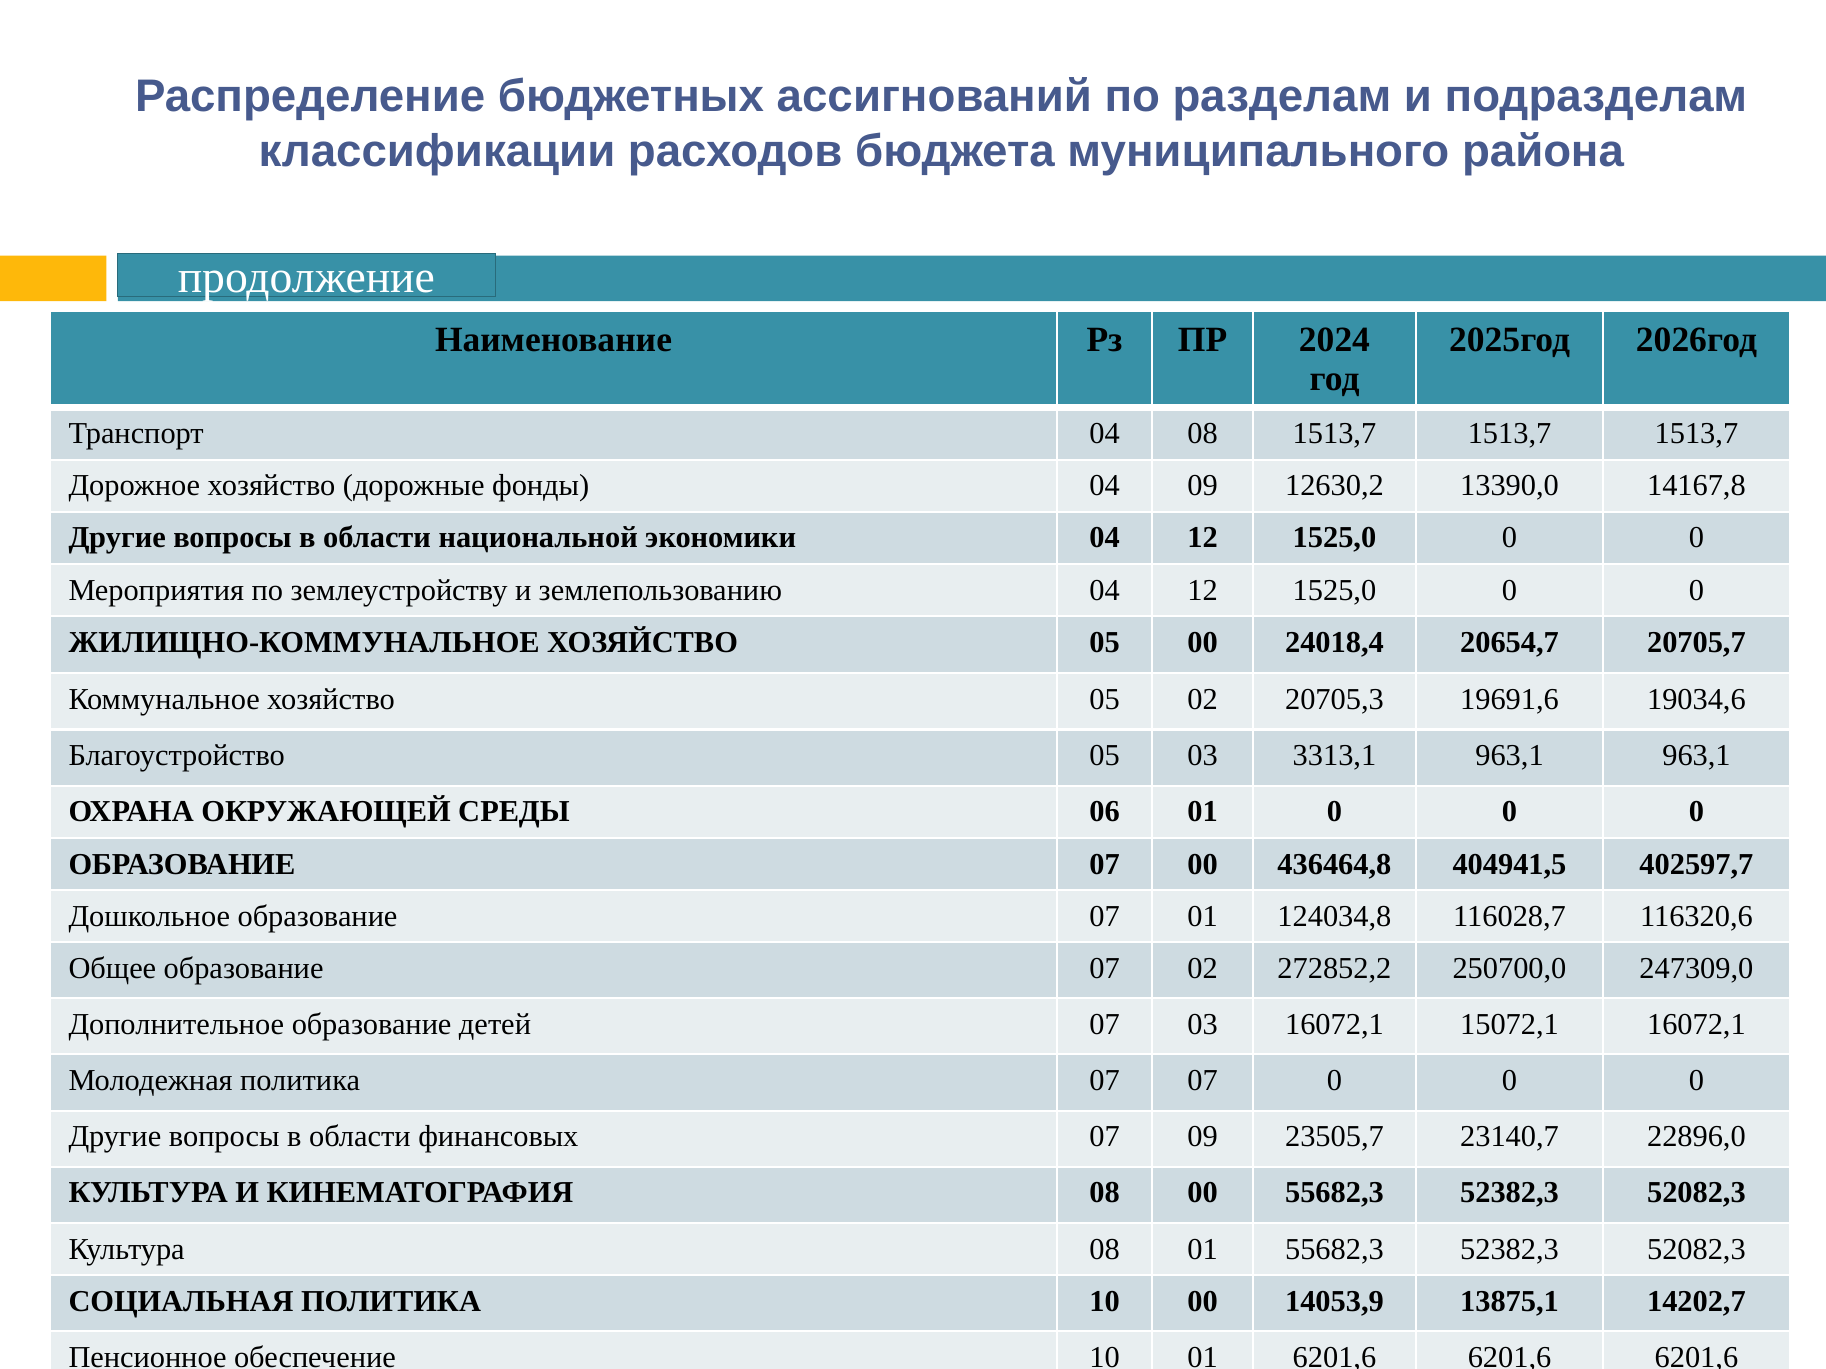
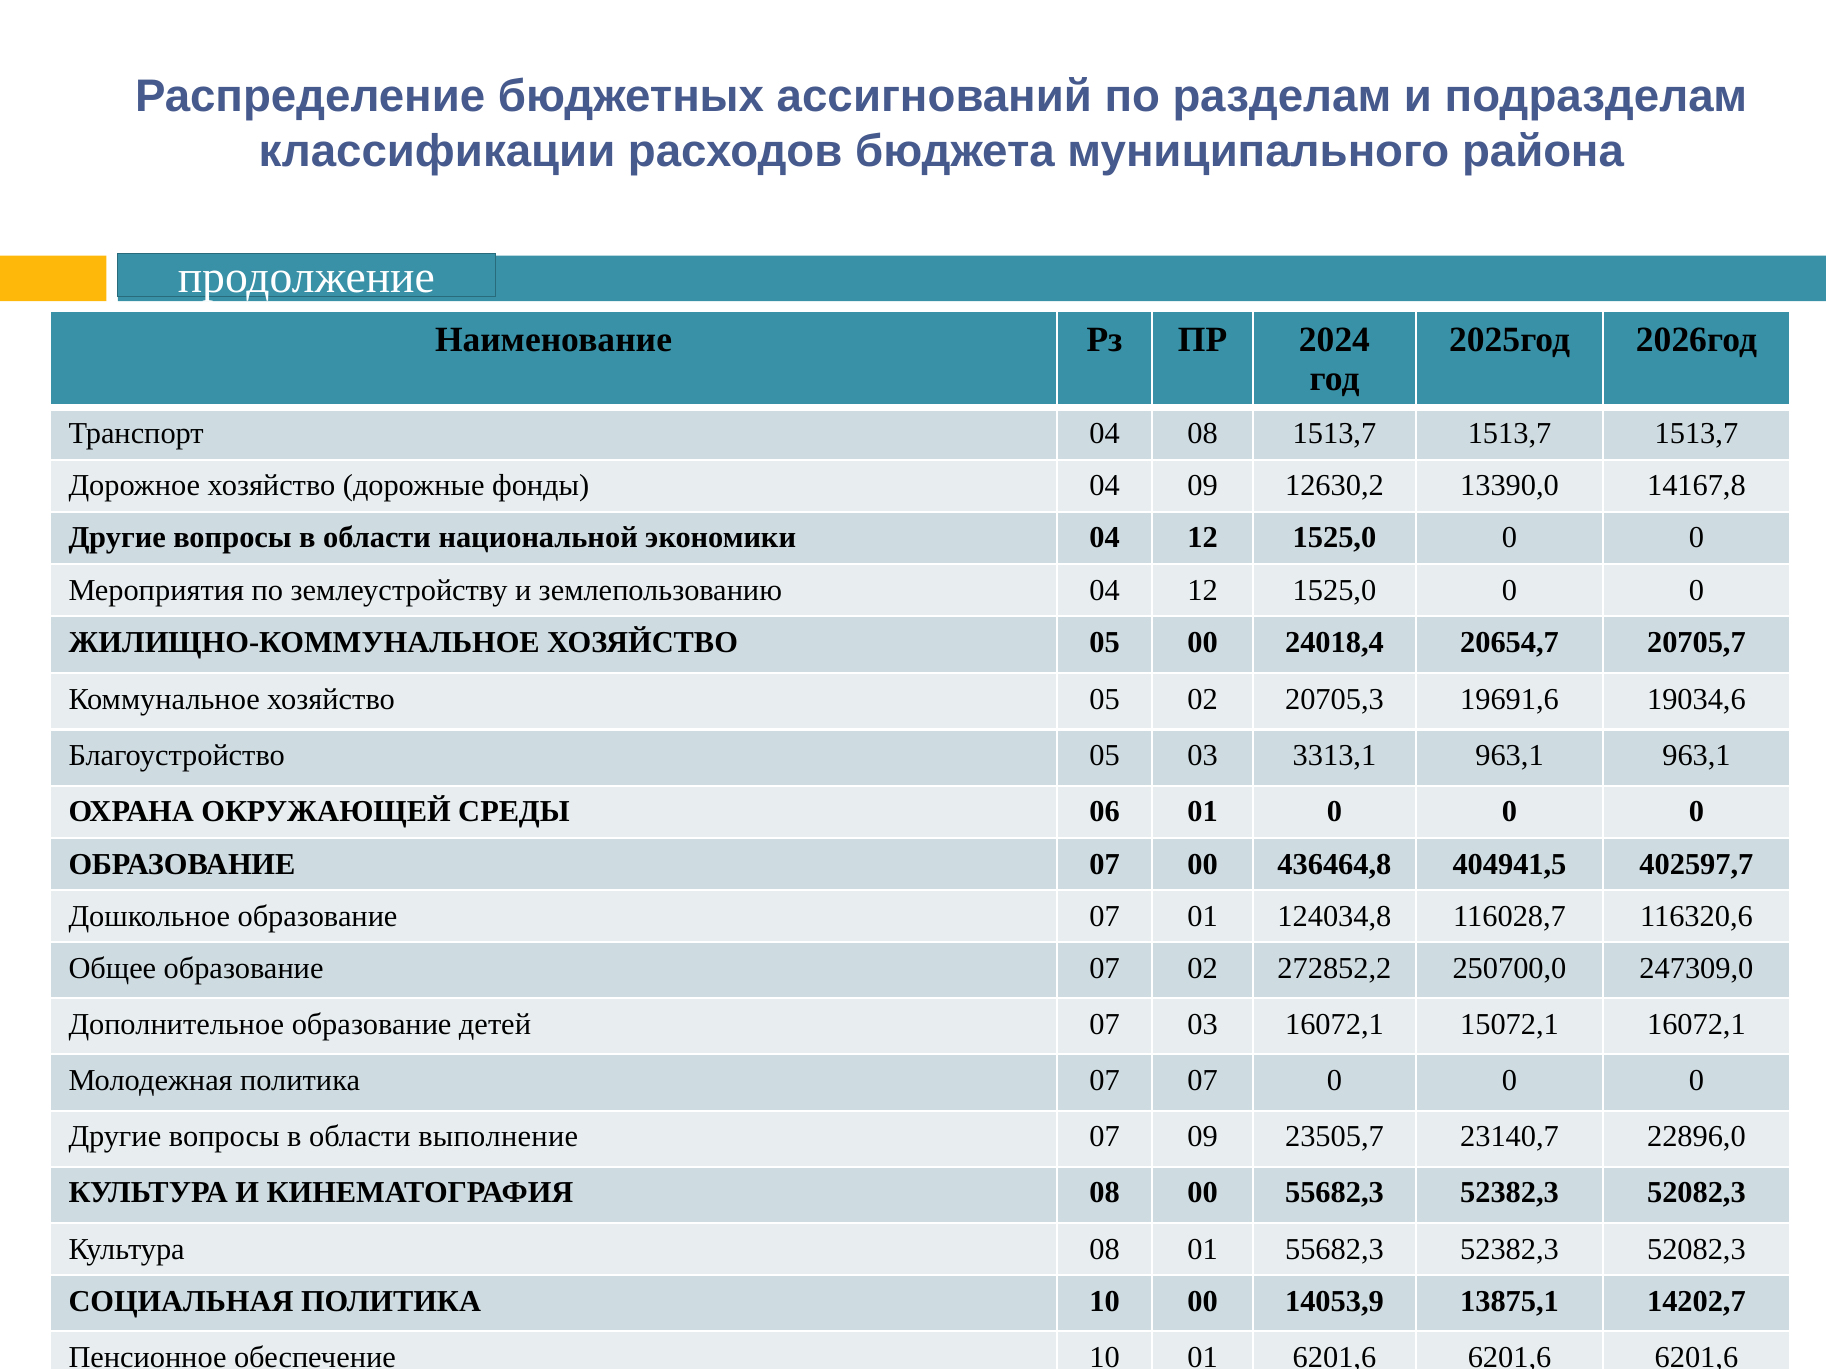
финансовых: финансовых -> выполнение (498, 1137)
